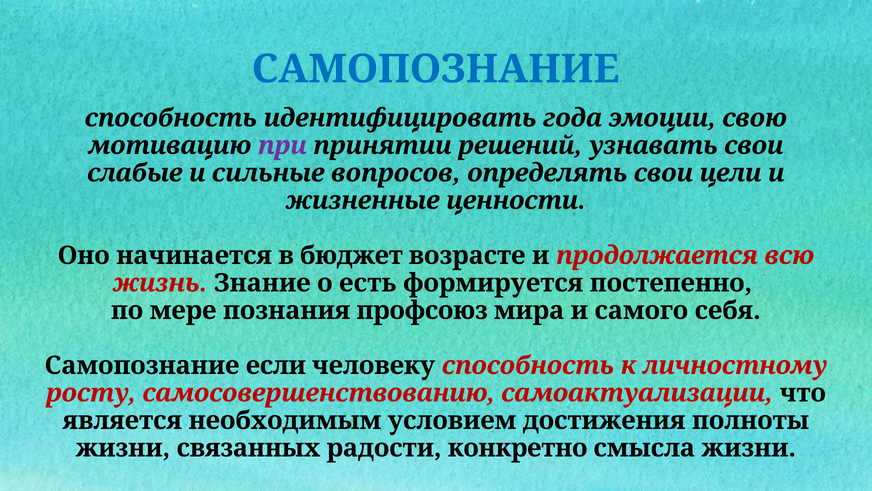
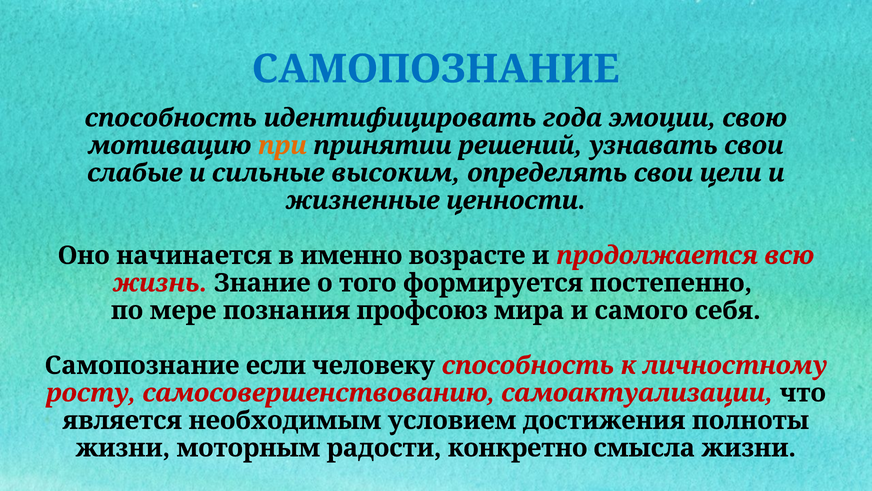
при colour: purple -> orange (282, 145)
вопросов: вопросов -> высоким (396, 173)
бюджет: бюджет -> именно (351, 255)
есть: есть -> того (368, 283)
связанных: связанных -> моторным (248, 448)
